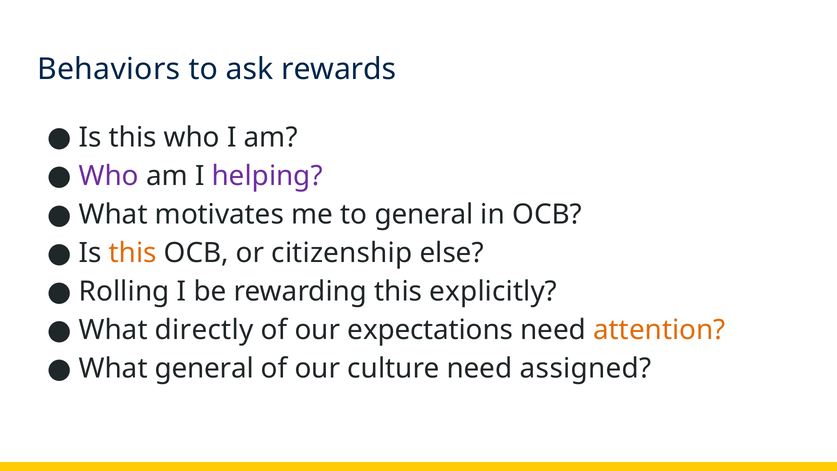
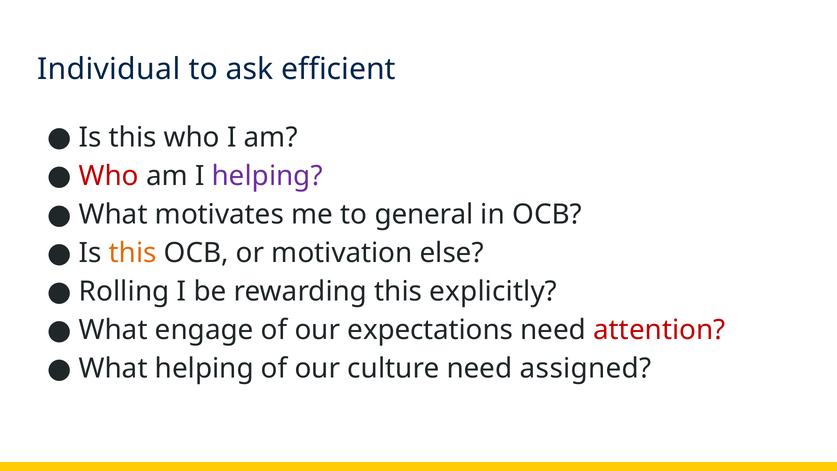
Behaviors: Behaviors -> Individual (109, 69)
rewards: rewards -> efficient (339, 69)
Who colour: purple -> red (109, 176)
citizenship: citizenship -> motivation (342, 253)
directly: directly -> engage (204, 330)
attention colour: orange -> red (659, 330)
What general: general -> helping (204, 368)
